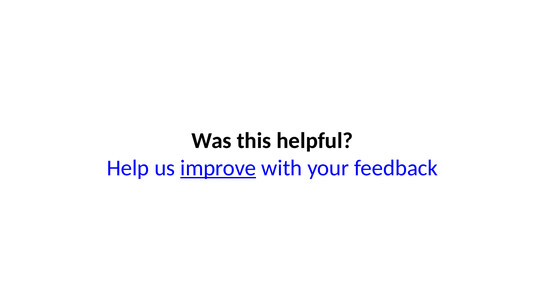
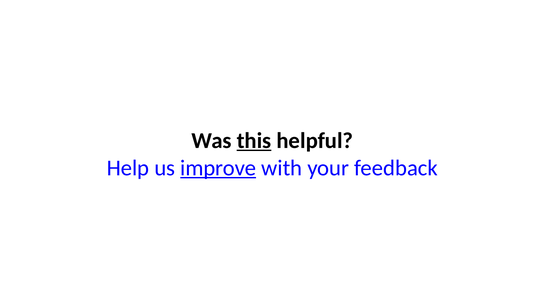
this underline: none -> present (254, 141)
